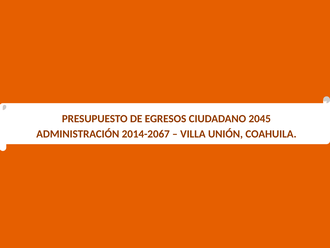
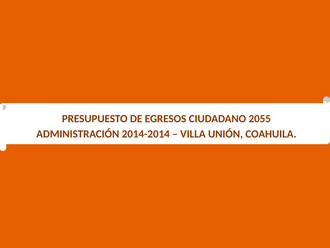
2045: 2045 -> 2055 (260, 118)
2014-2067: 2014-2067 -> 2014-2014 (146, 134)
